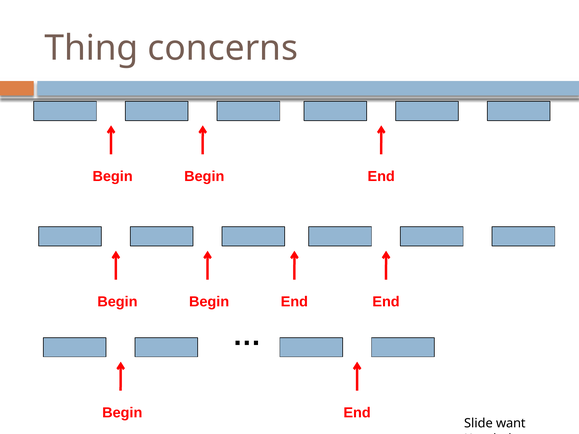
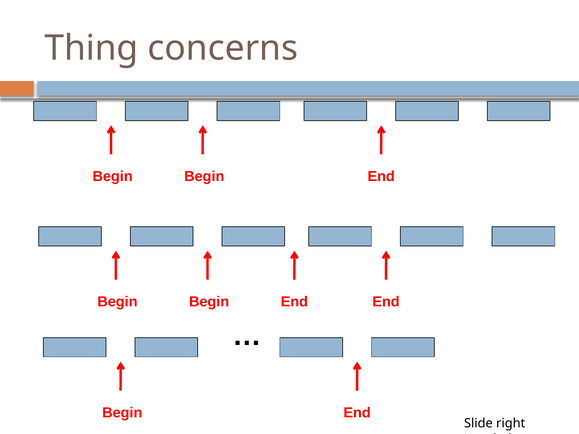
want: want -> right (511, 424)
